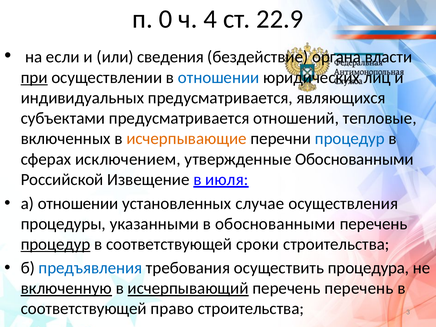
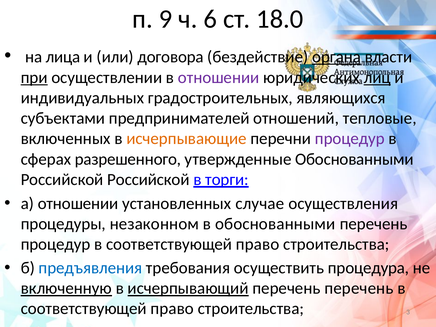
0: 0 -> 9 (166, 19)
4: 4 -> 6 (210, 19)
22.9: 22.9 -> 18.0 (280, 19)
если: если -> лица (63, 57)
сведения: сведения -> договора (171, 57)
органа underline: none -> present (337, 57)
отношении colour: blue -> purple (219, 78)
лиц underline: none -> present (377, 78)
индивидуальных предусматривается: предусматривается -> градостроительных (220, 98)
субъектами предусматривается: предусматривается -> предпринимателей (179, 118)
процедур colour: blue -> purple (350, 139)
исключением: исключением -> разрешенного (128, 159)
Российской Извещение: Извещение -> Российской (148, 179)
июля: июля -> торги (227, 179)
указанными: указанными -> незаконном (154, 224)
процедур underline: present -> none (56, 244)
сроки: сроки -> право (258, 244)
